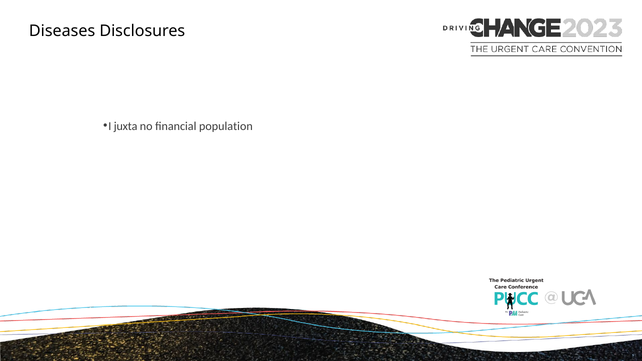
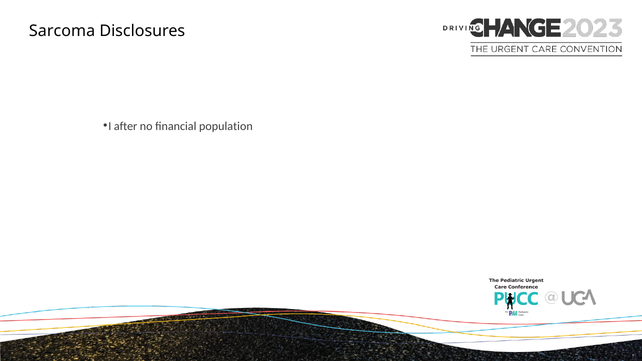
Diseases: Diseases -> Sarcoma (62, 31)
juxta: juxta -> after (126, 126)
